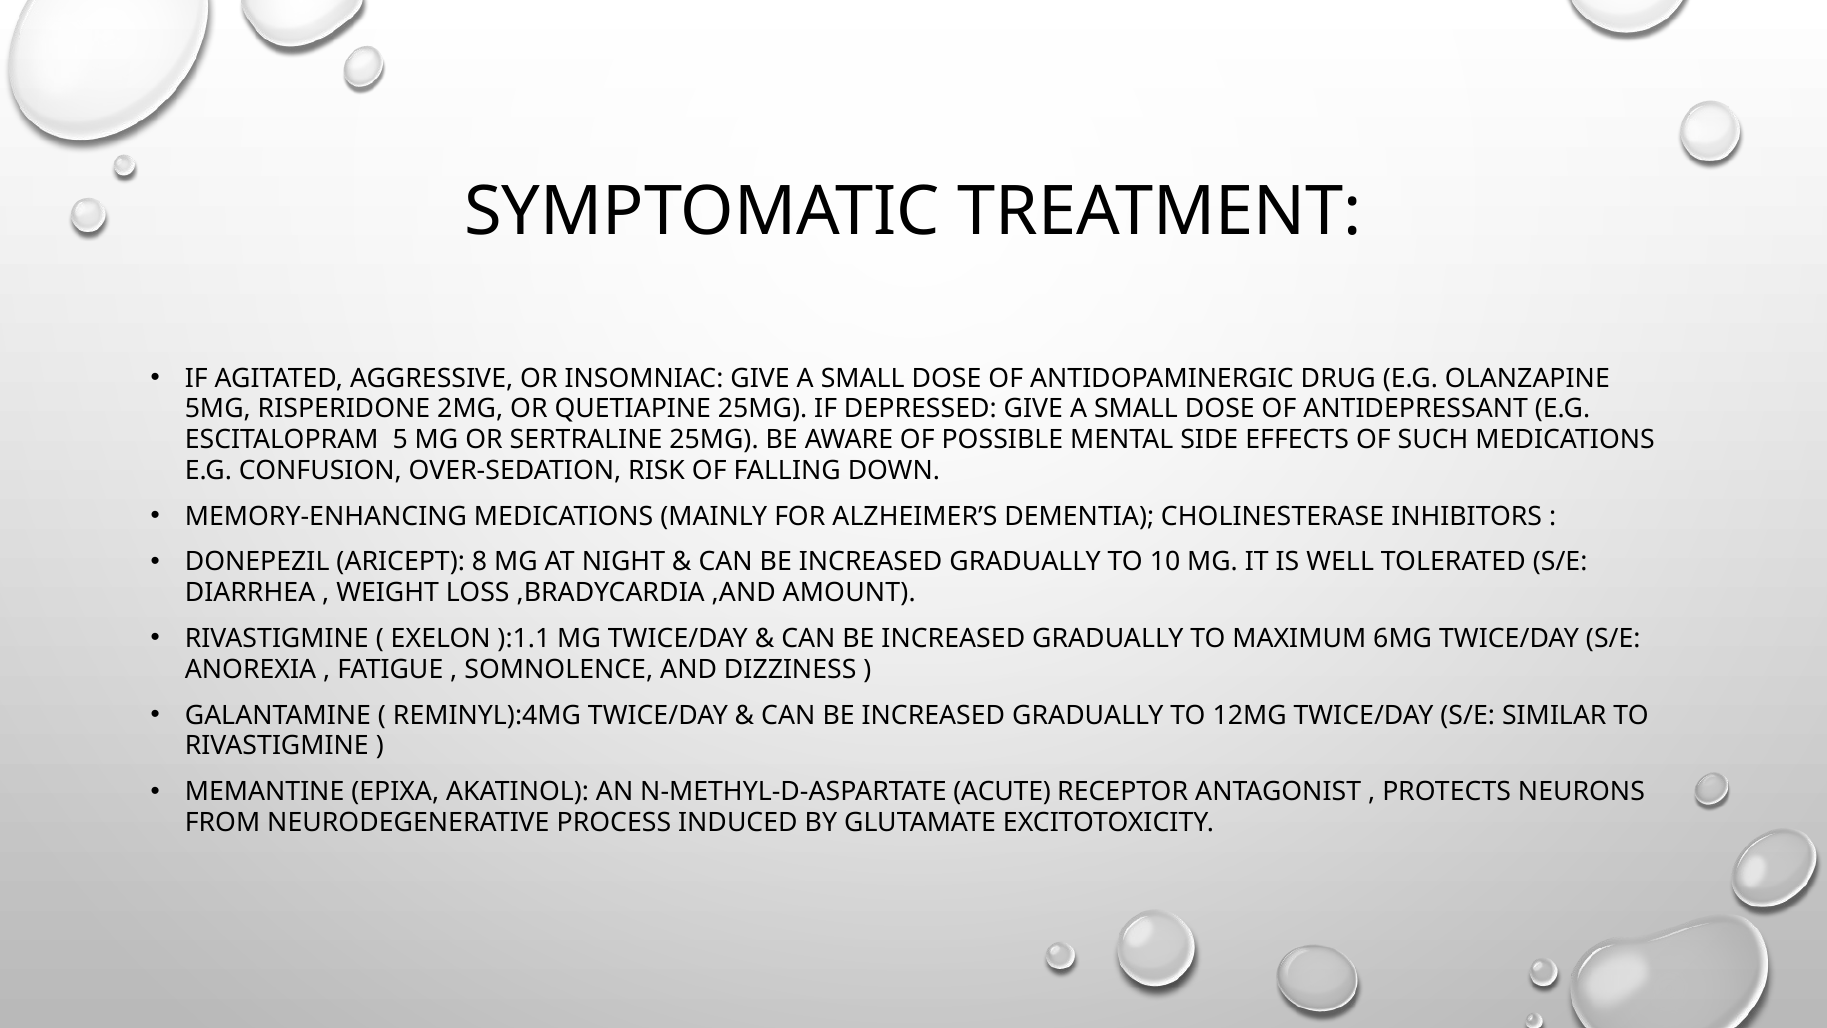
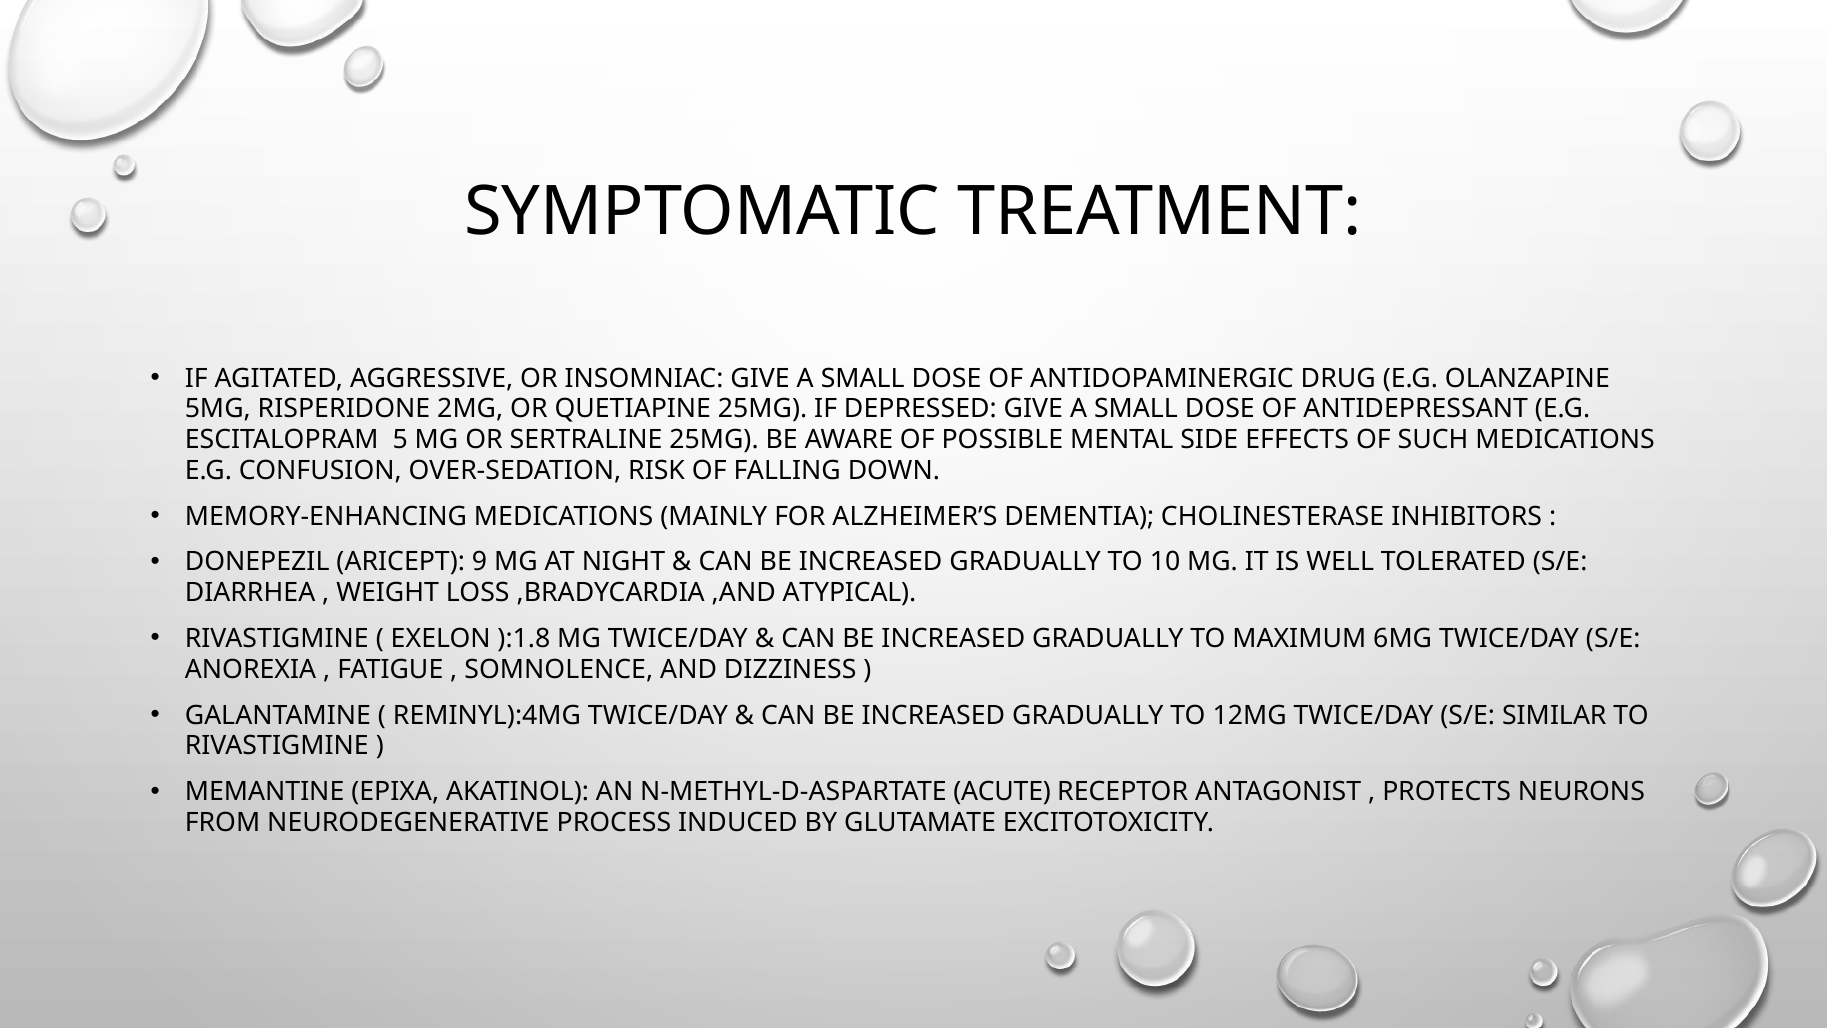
8: 8 -> 9 (480, 562)
AMOUNT: AMOUNT -> ATYPICAL (849, 593)
):1.1: ):1.1 -> ):1.8 (524, 639)
